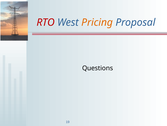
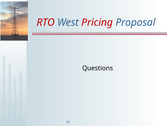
Pricing colour: orange -> red (97, 22)
